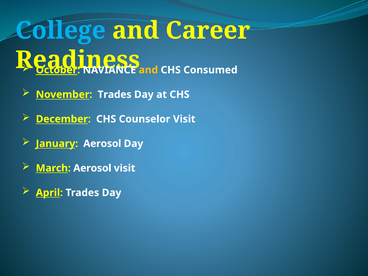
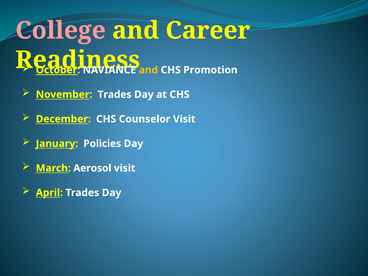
College colour: light blue -> pink (61, 31)
Consumed: Consumed -> Promotion (210, 70)
January Aerosol: Aerosol -> Policies (102, 144)
